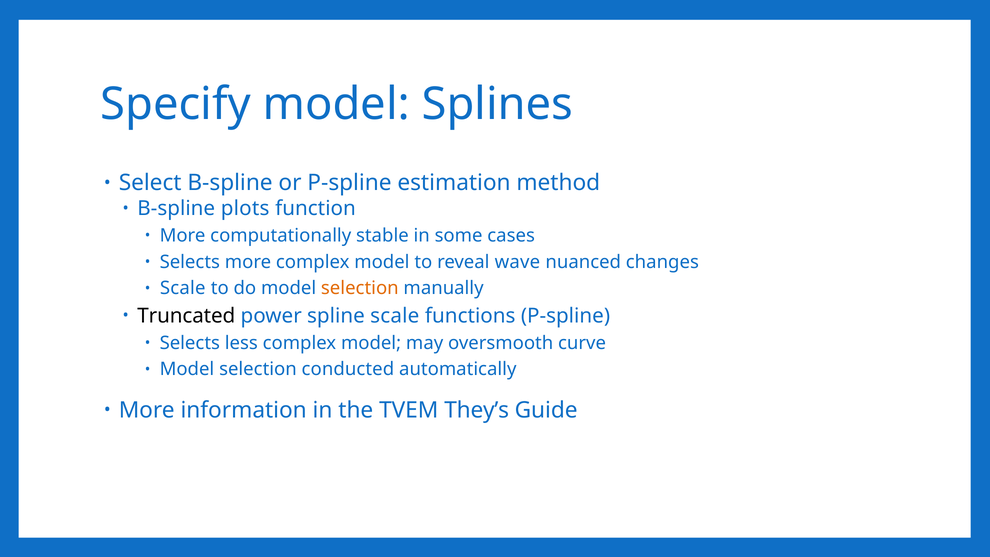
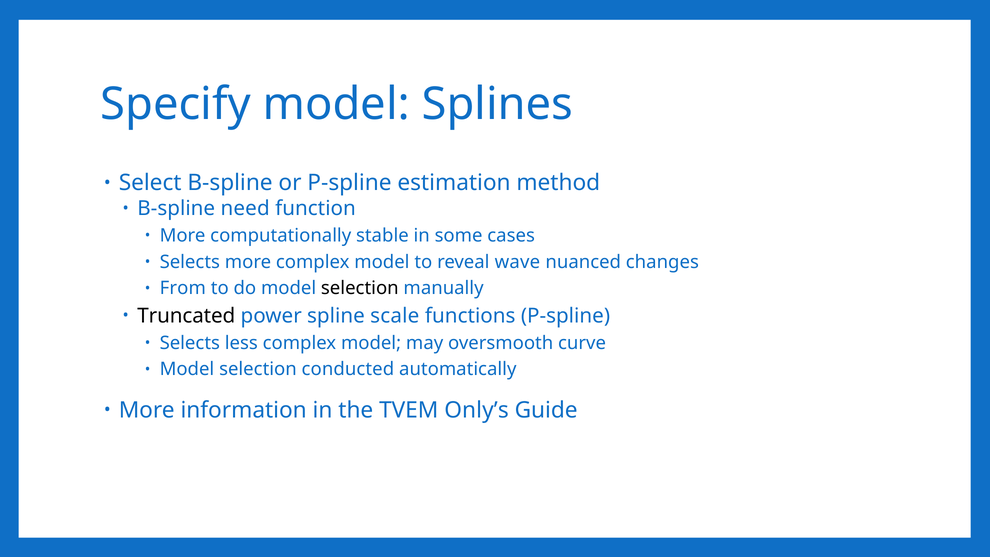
plots: plots -> need (245, 208)
Scale: Scale -> From (183, 288)
selection colour: orange -> black (360, 288)
They’s: They’s -> Only’s (477, 410)
